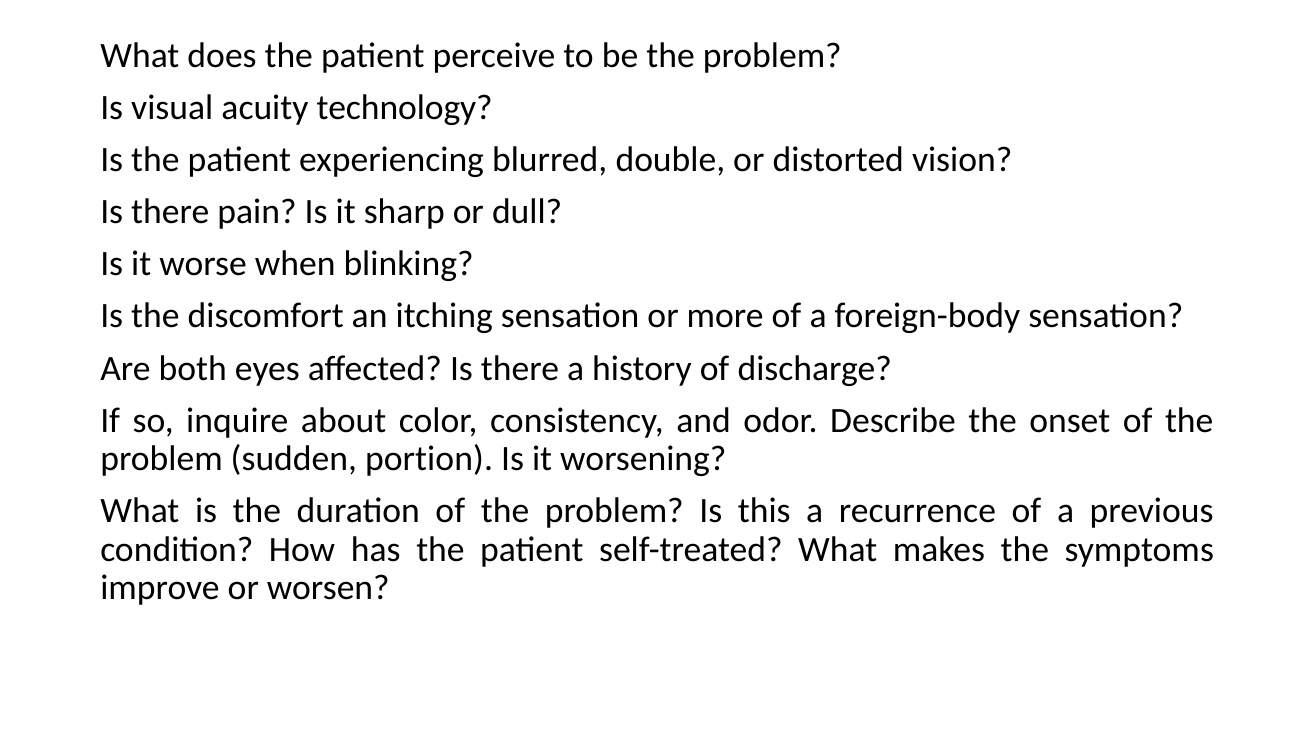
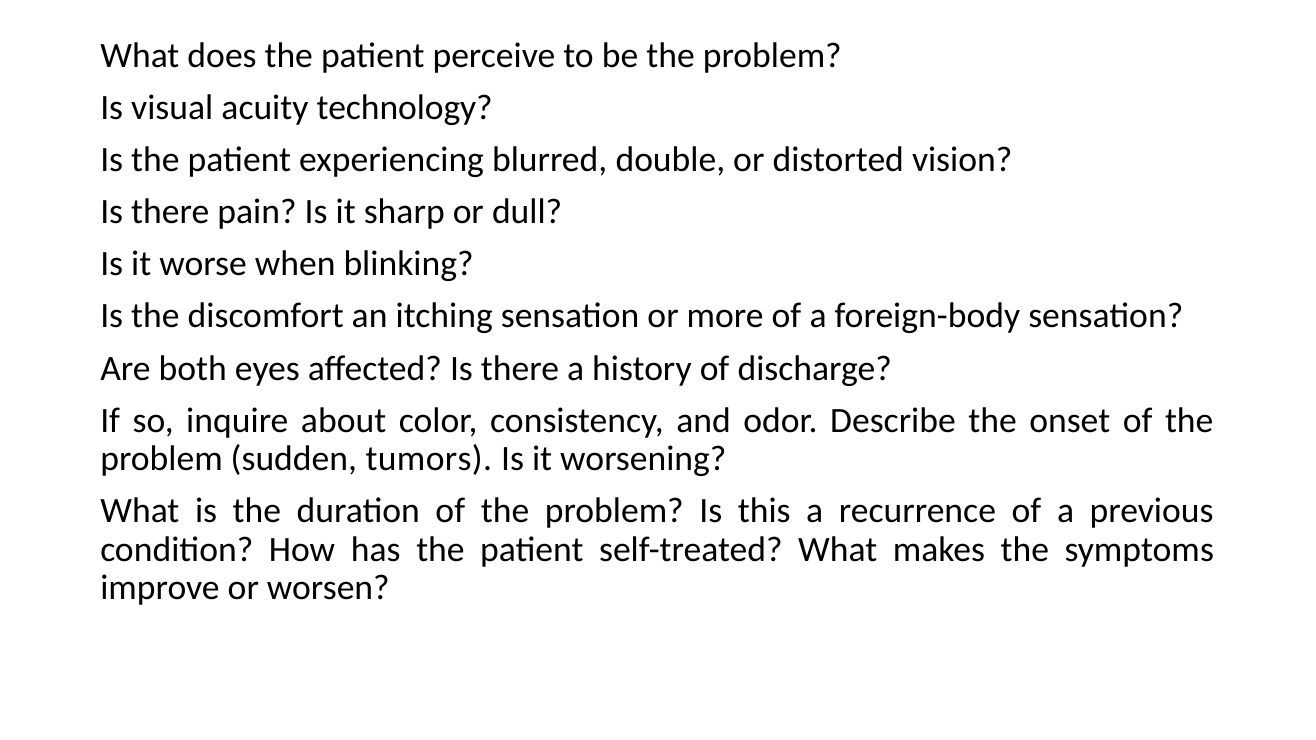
portion: portion -> tumors (429, 459)
